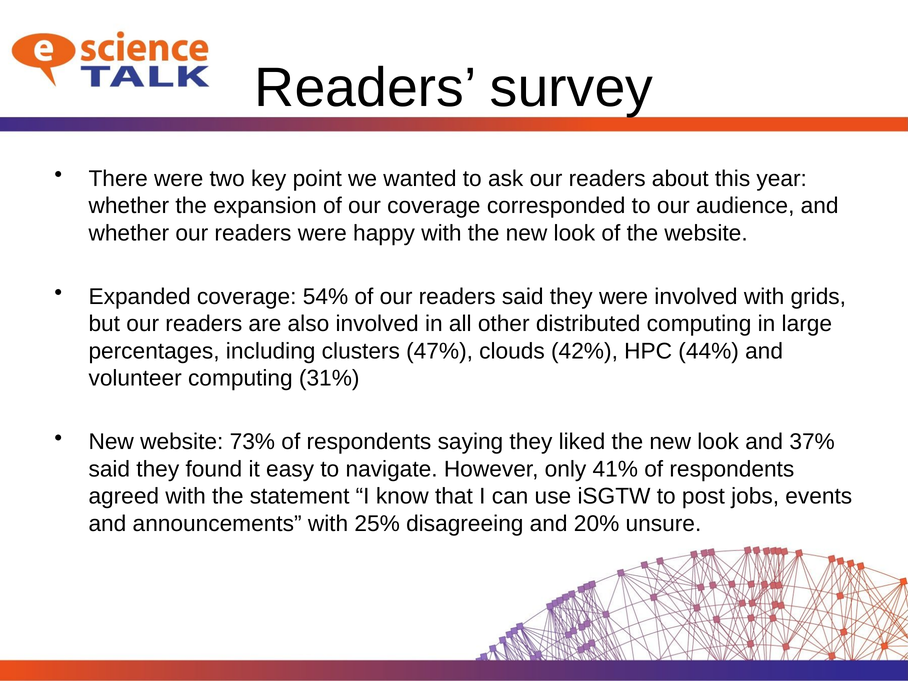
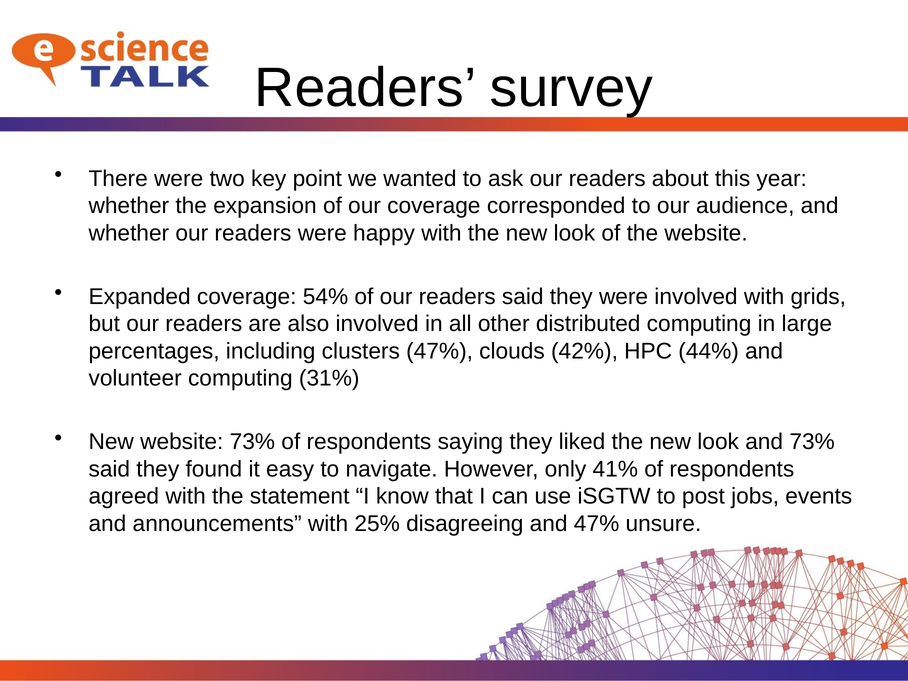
and 37%: 37% -> 73% (812, 442)
and 20%: 20% -> 47% (597, 524)
